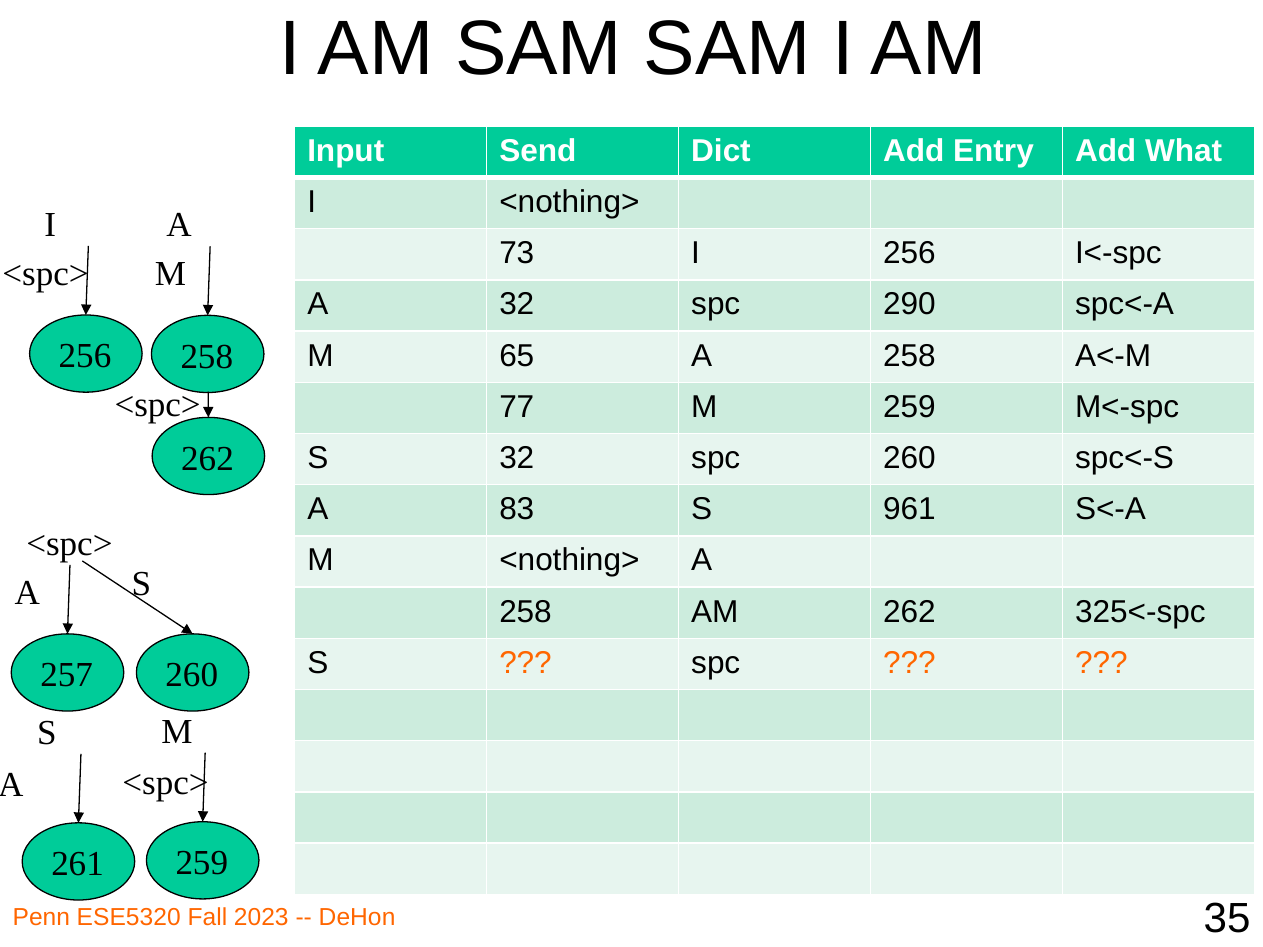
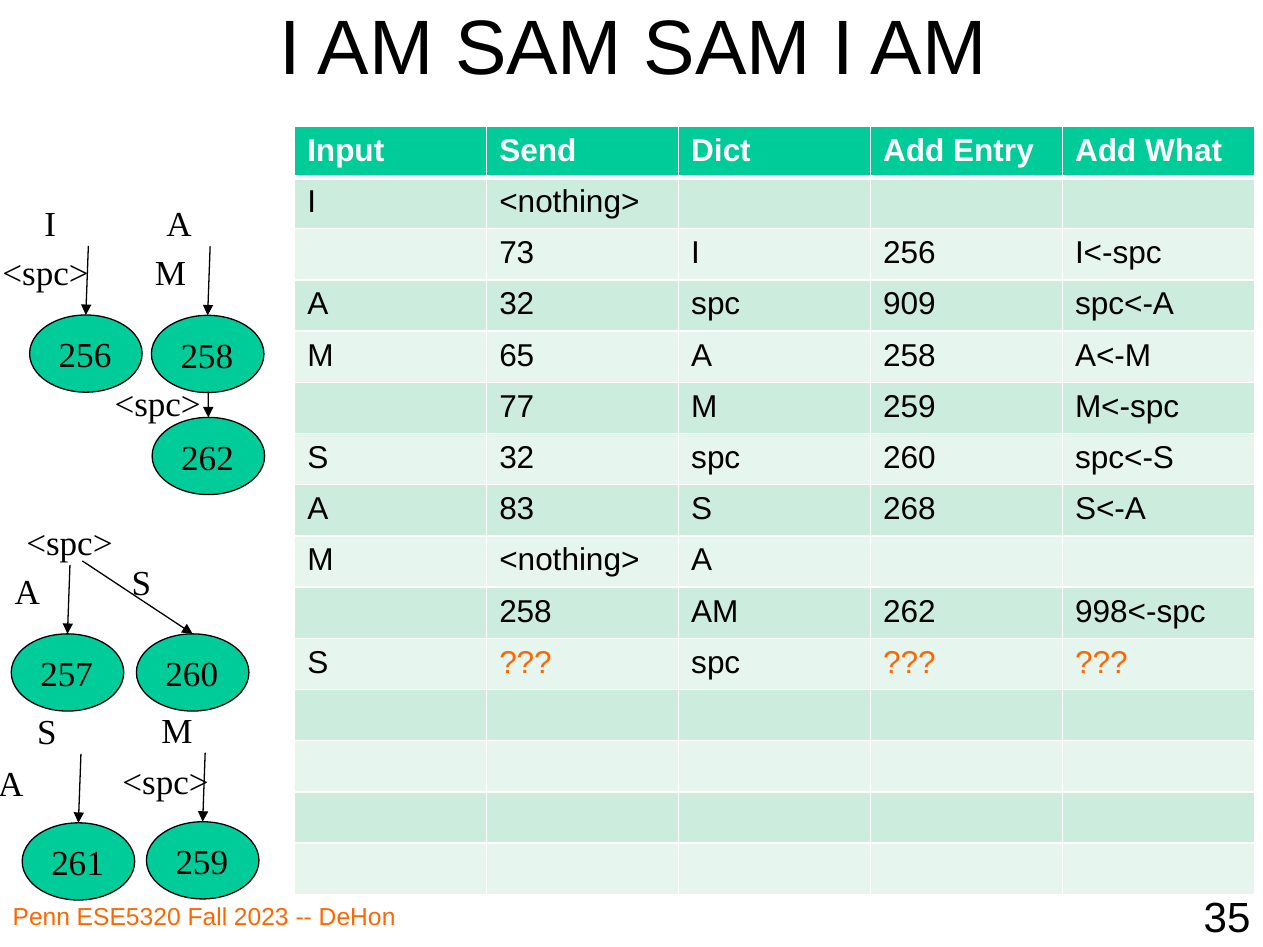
290: 290 -> 909 (909, 304)
961: 961 -> 268 (909, 509)
325<-spc: 325<-spc -> 998<-spc (1140, 612)
